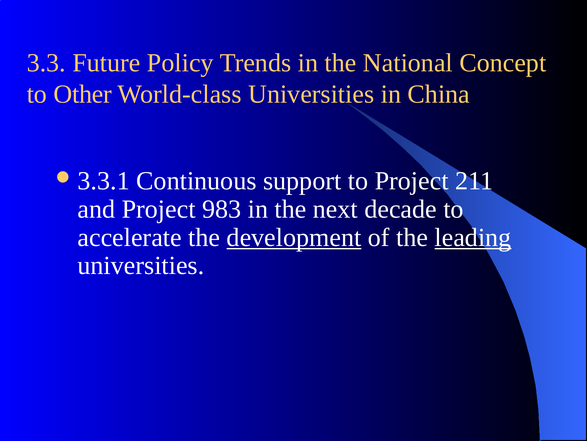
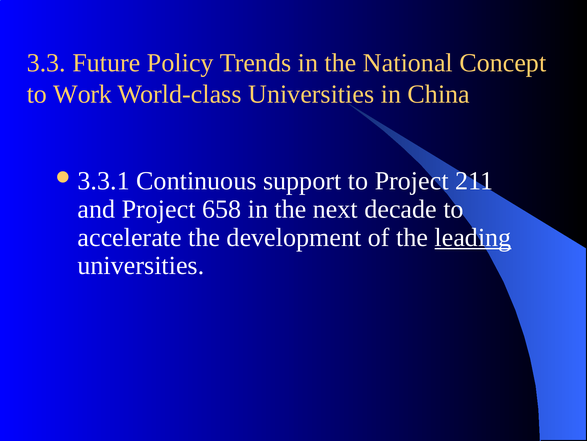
Other: Other -> Work (83, 94)
983: 983 -> 658 (222, 209)
development underline: present -> none (294, 237)
